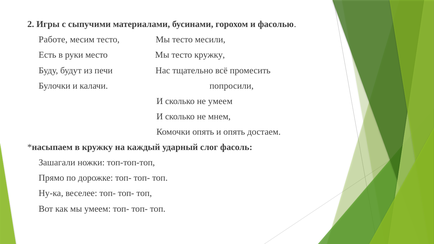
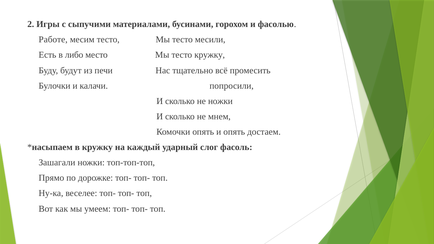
руки: руки -> либо (74, 55)
не умеем: умеем -> ножки (220, 101)
